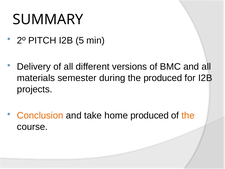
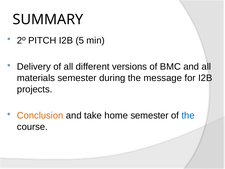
the produced: produced -> message (163, 78)
home produced: produced -> semester (150, 115)
the colour: orange -> blue (188, 115)
